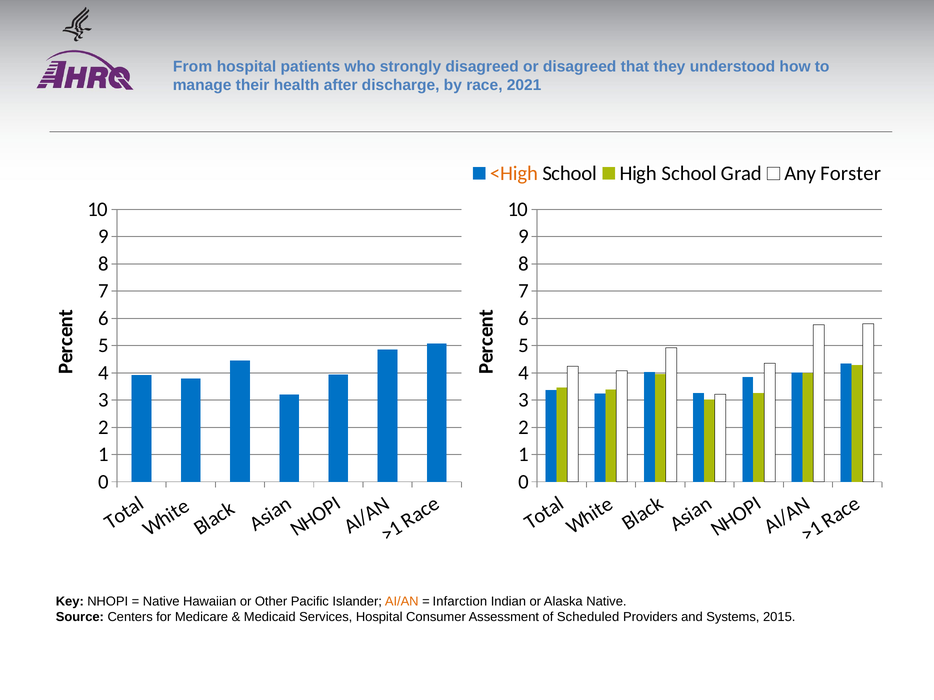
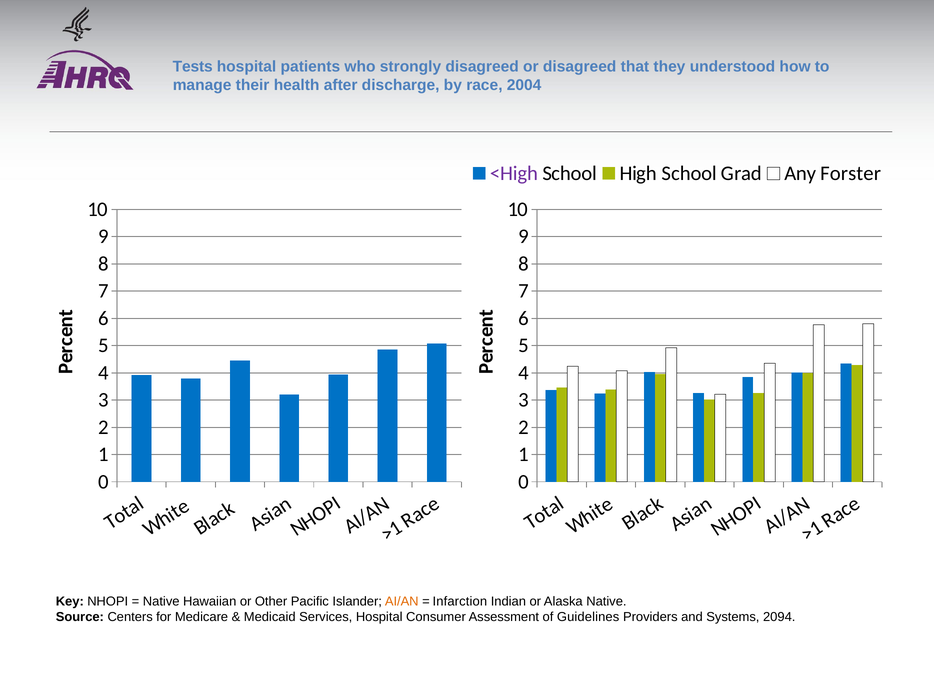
From: From -> Tests (193, 66)
2021: 2021 -> 2004 (524, 85)
<High colour: orange -> purple (514, 173)
Scheduled: Scheduled -> Guidelines (588, 617)
2015: 2015 -> 2094 (779, 617)
